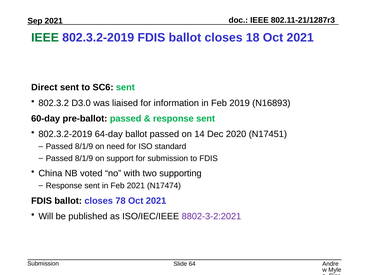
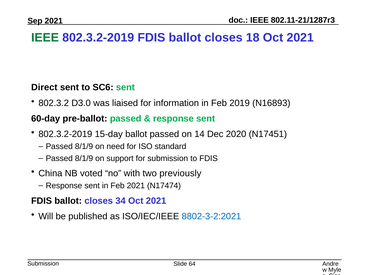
64-day: 64-day -> 15-day (109, 134)
supporting: supporting -> previously (180, 173)
78: 78 -> 34 (121, 200)
8802-3-2:2021 colour: purple -> blue (211, 216)
